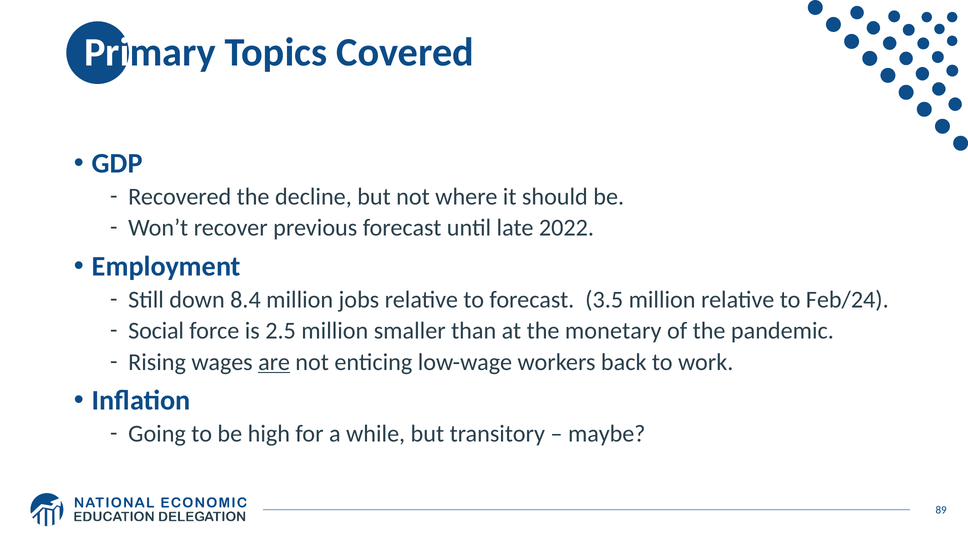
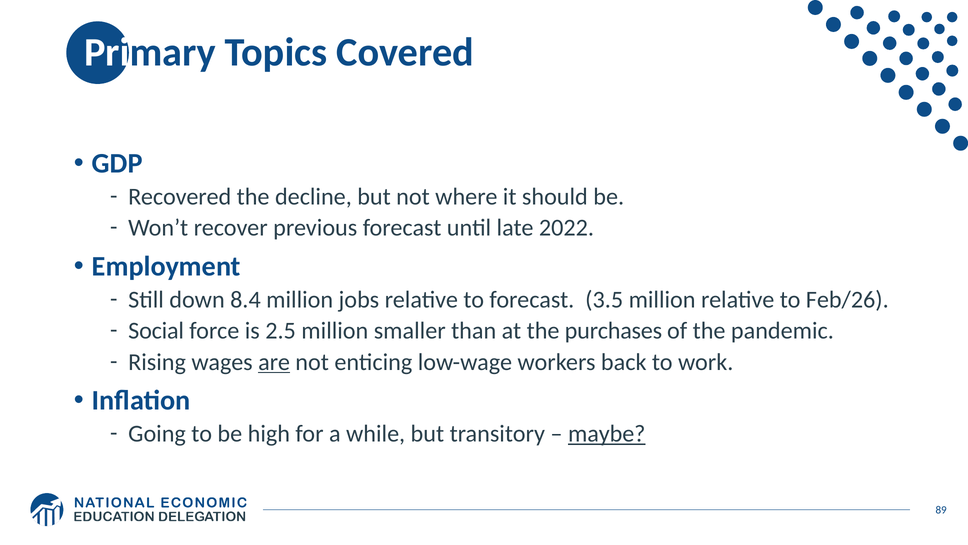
Feb/24: Feb/24 -> Feb/26 (847, 299)
monetary: monetary -> purchases (613, 331)
maybe underline: none -> present (607, 433)
